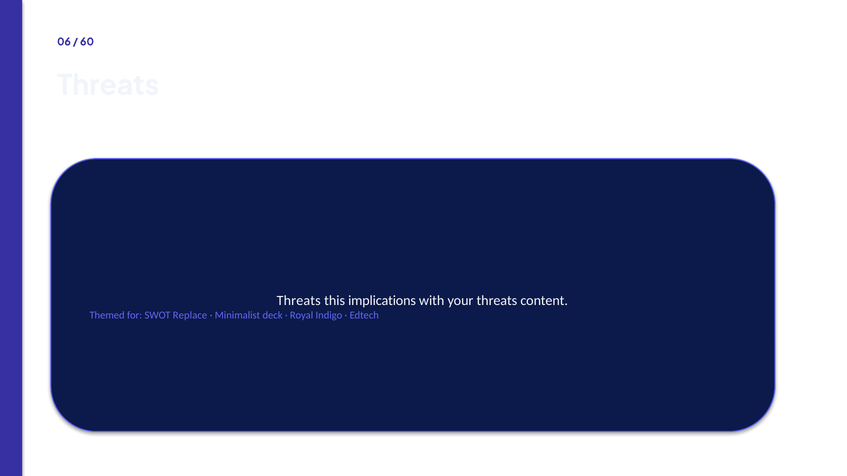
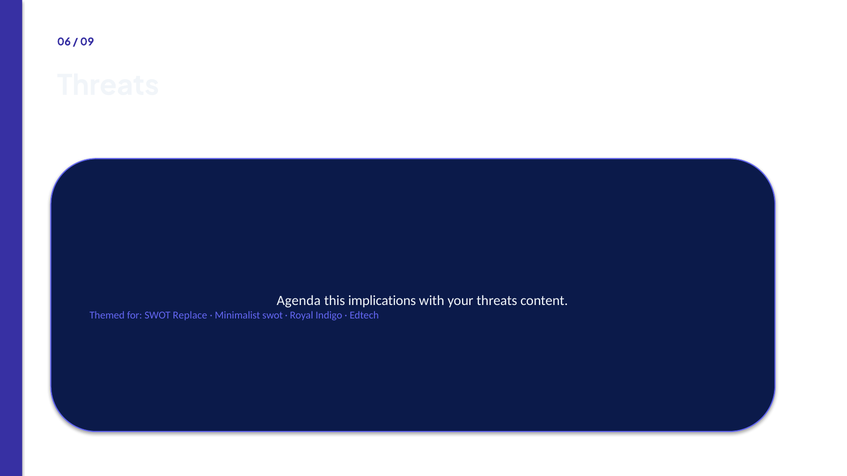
60: 60 -> 09 (87, 42)
Threats: Threats -> Agenda (299, 301)
Minimalist deck: deck -> swot (273, 316)
